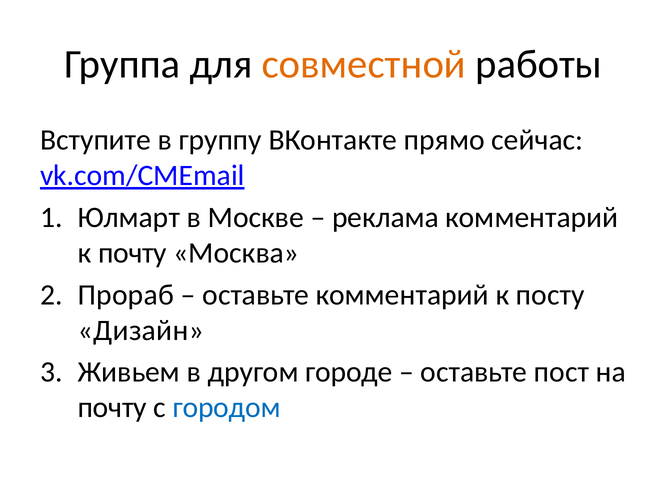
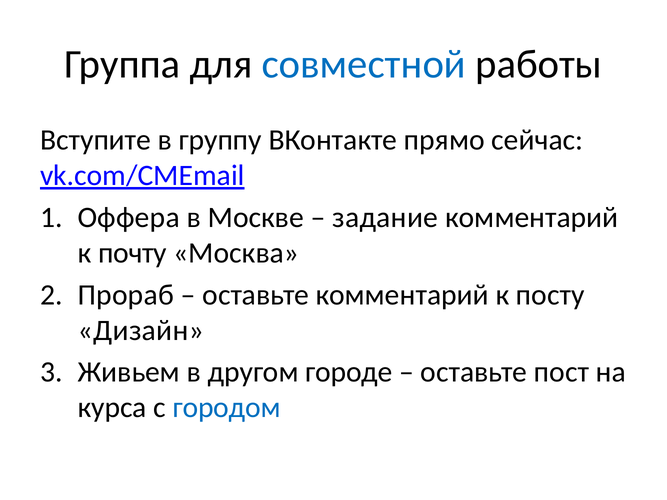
совместной colour: orange -> blue (364, 65)
Юлмарт: Юлмарт -> Оффера (129, 218)
реклама: реклама -> задание (385, 218)
почту: почту -> курса (112, 408)
